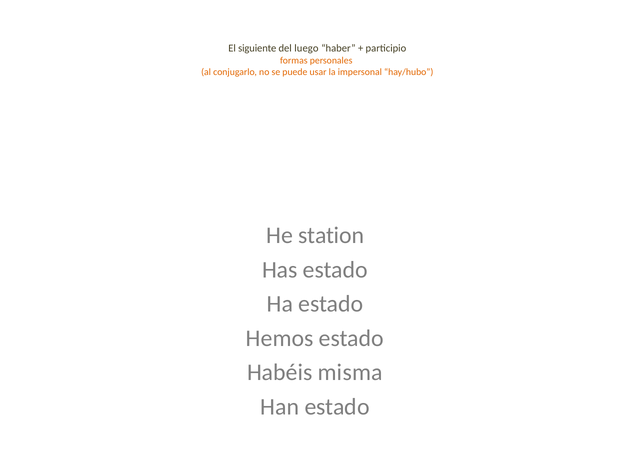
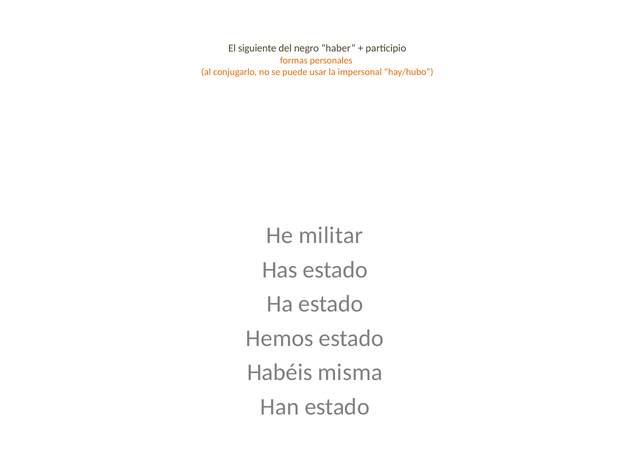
luego: luego -> negro (307, 48)
station: station -> militar (331, 236)
